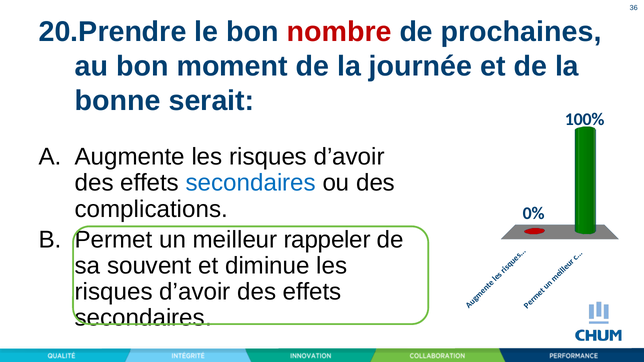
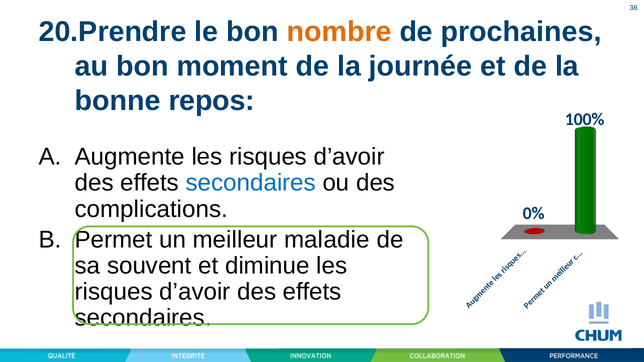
nombre colour: red -> orange (339, 32)
serait: serait -> repos (212, 101)
rappeler: rappeler -> maladie (327, 240)
